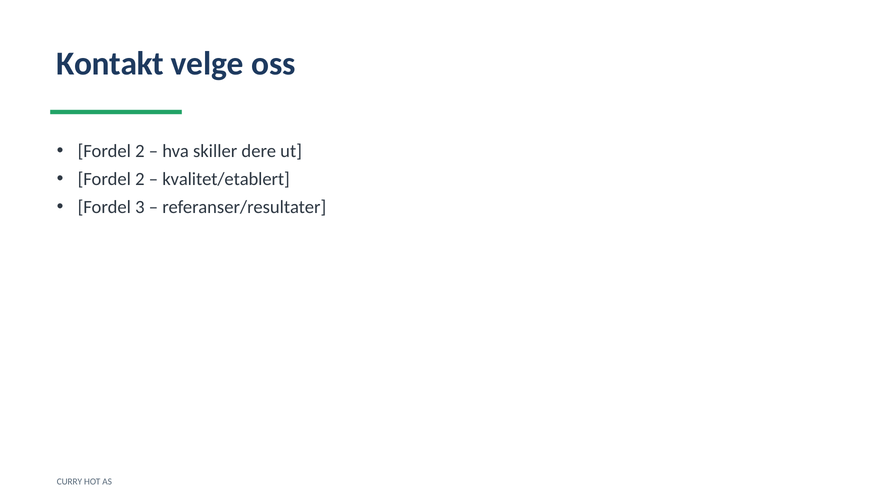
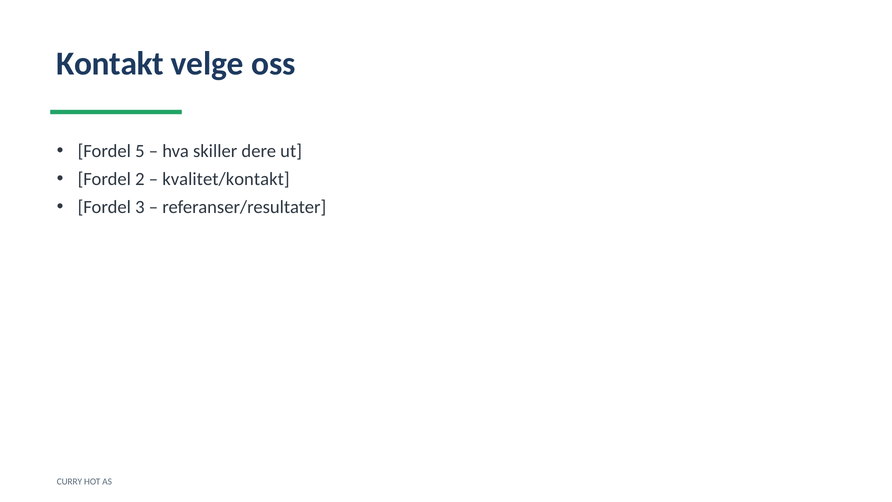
2: 2 -> 5 (140, 151)
kvalitet/etablert: kvalitet/etablert -> kvalitet/kontakt (226, 179)
